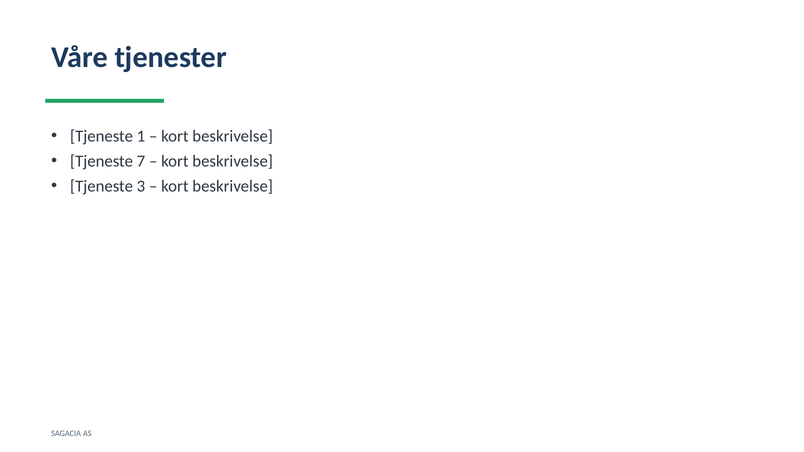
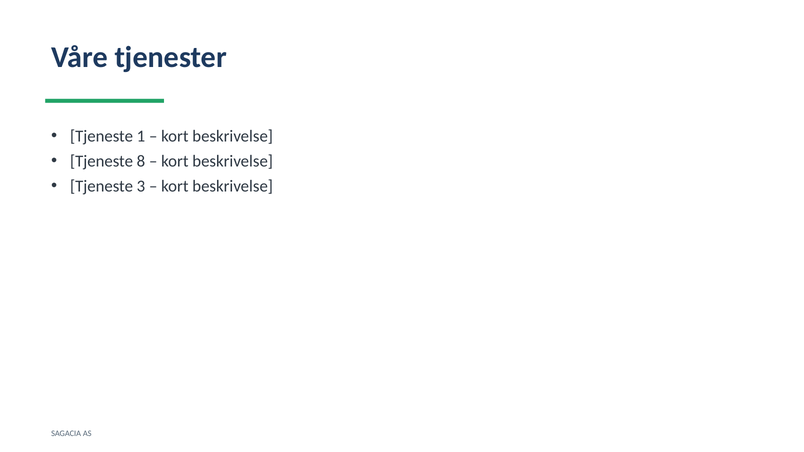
7: 7 -> 8 (141, 161)
